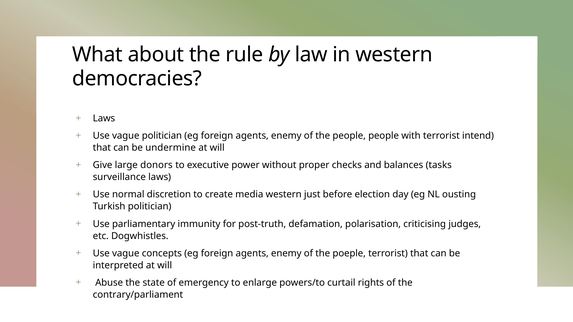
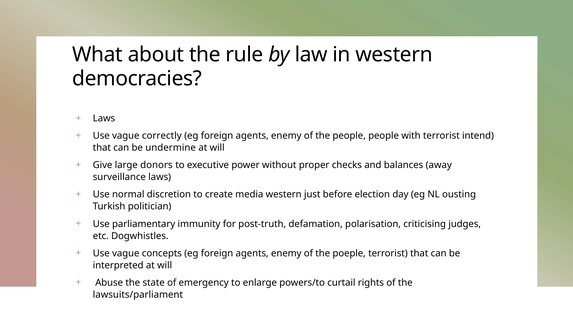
vague politician: politician -> correctly (162, 136)
tasks: tasks -> away (439, 165)
contrary/parliament: contrary/parliament -> lawsuits/parliament (138, 295)
